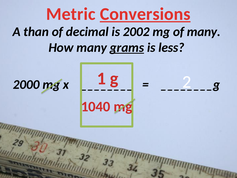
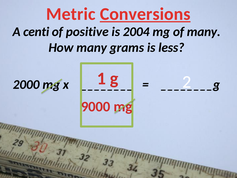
than: than -> centi (36, 32)
decimal: decimal -> positive (87, 32)
2002: 2002 -> 2004 (136, 32)
grams underline: present -> none (127, 48)
1040: 1040 -> 9000 (96, 106)
